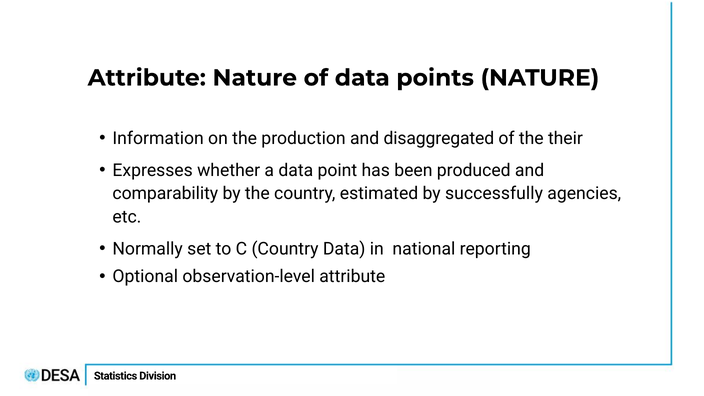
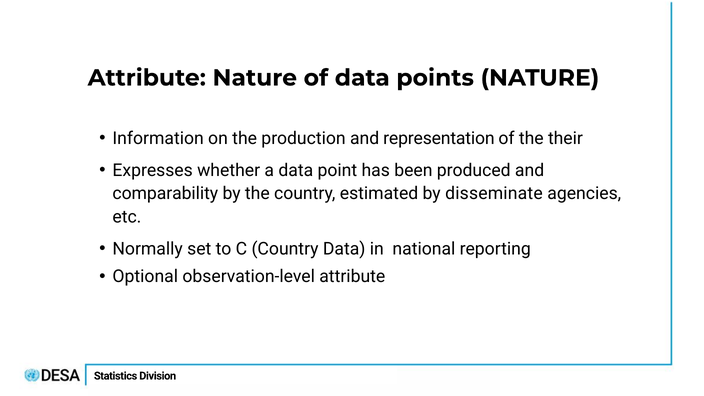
disaggregated: disaggregated -> representation (439, 138)
successfully: successfully -> disseminate (494, 194)
